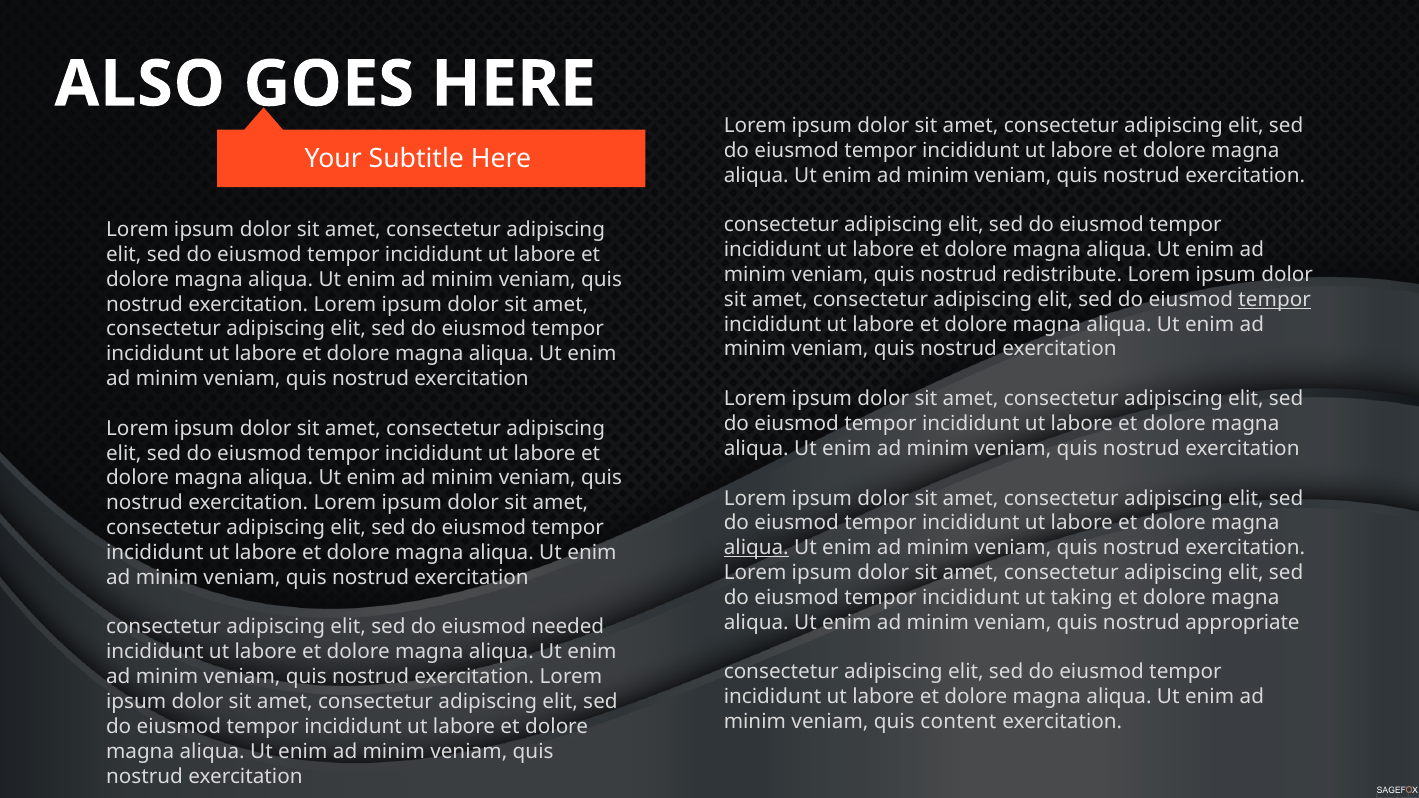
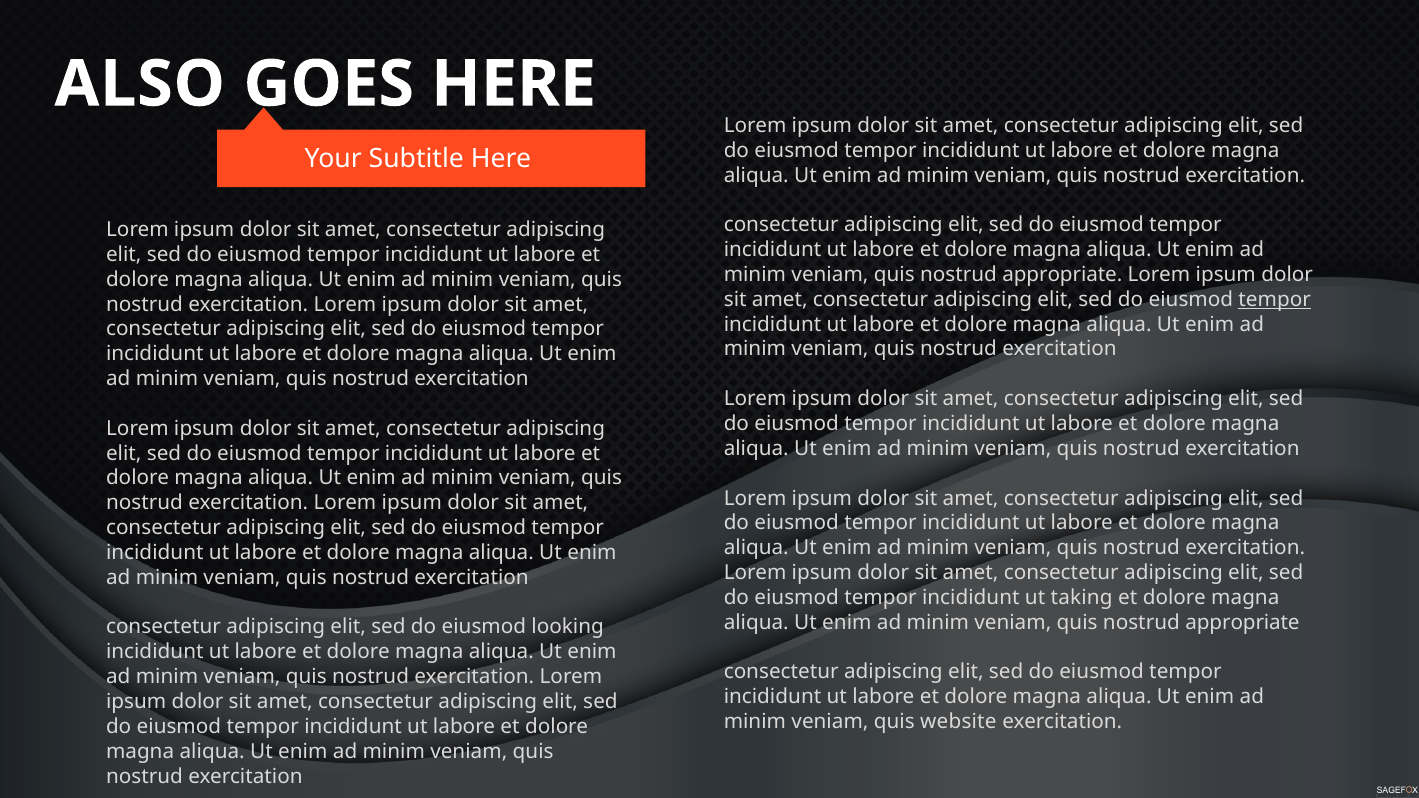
redistribute: redistribute -> appropriate (1062, 275)
aliqua underline: present -> none (756, 548)
needed: needed -> looking (568, 627)
content: content -> website (958, 722)
